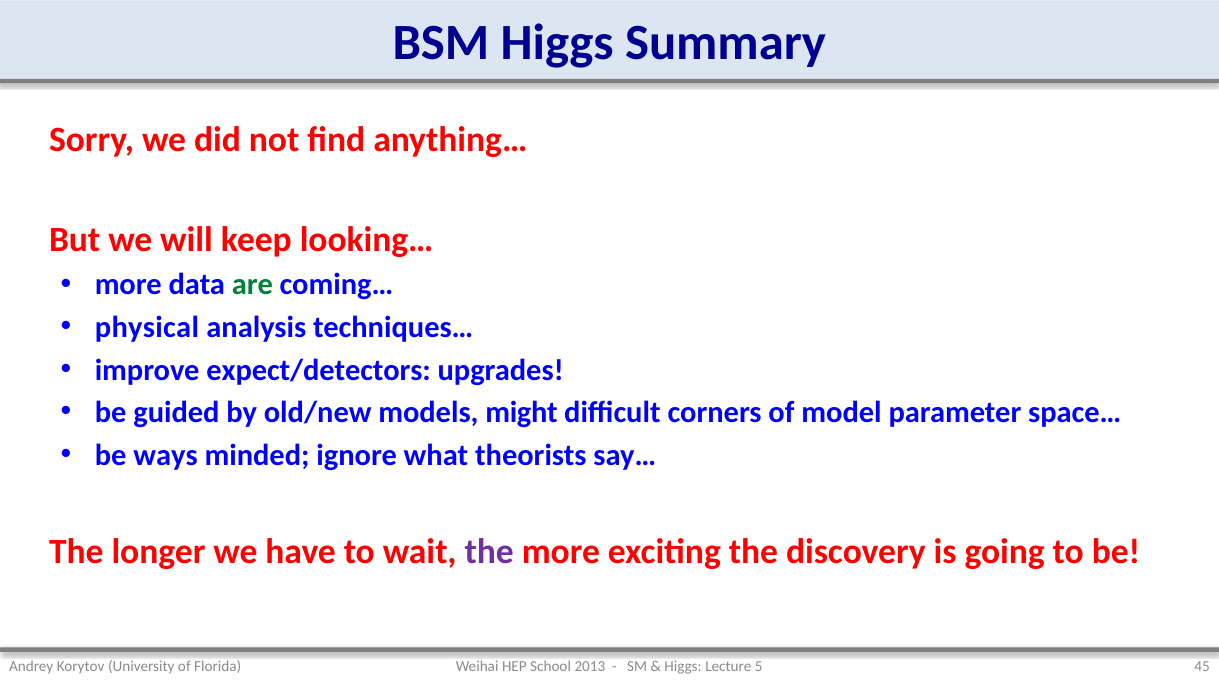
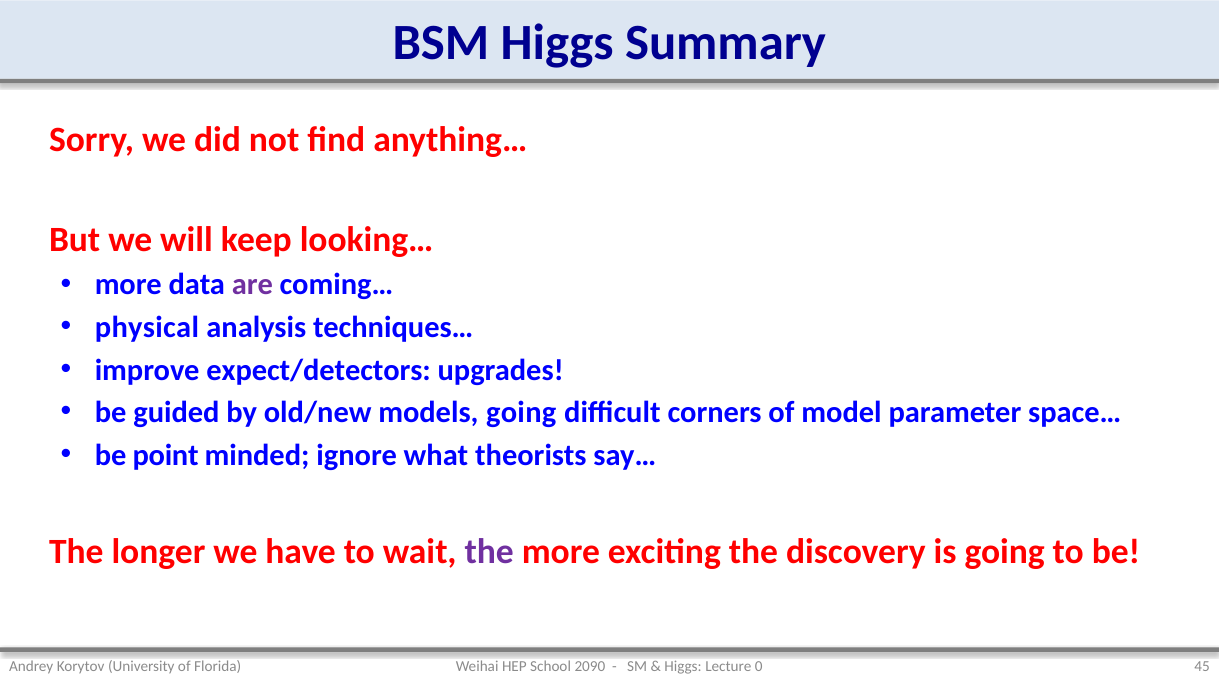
are colour: green -> purple (252, 285)
models might: might -> going (521, 413)
ways: ways -> point (166, 456)
2013: 2013 -> 2090 (590, 667)
5: 5 -> 0 (759, 667)
